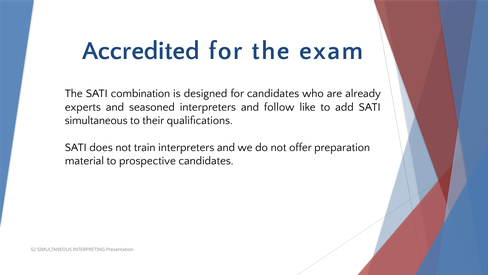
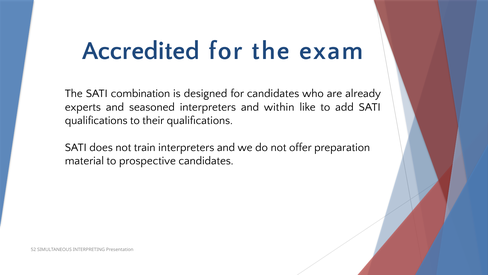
follow: follow -> within (279, 107)
simultaneous: simultaneous -> qualifications (96, 120)
